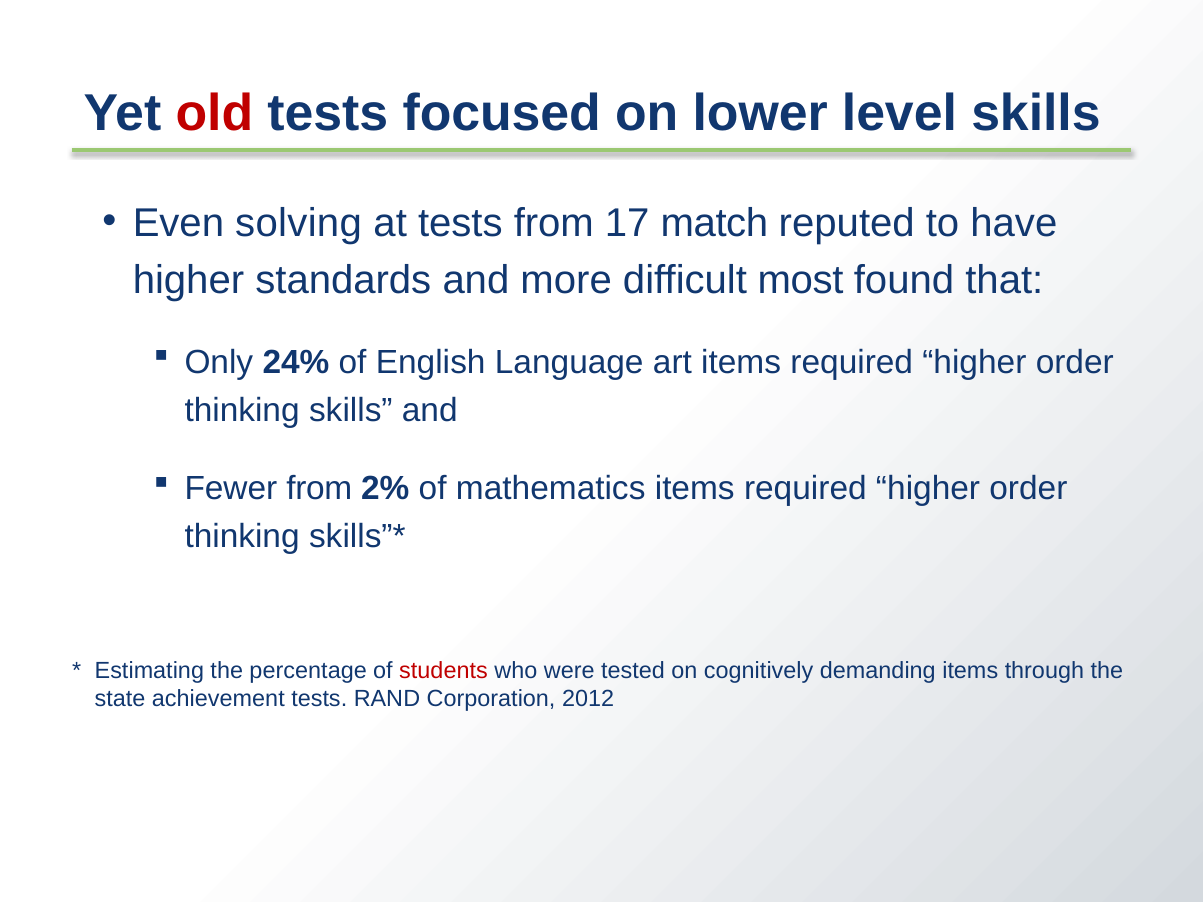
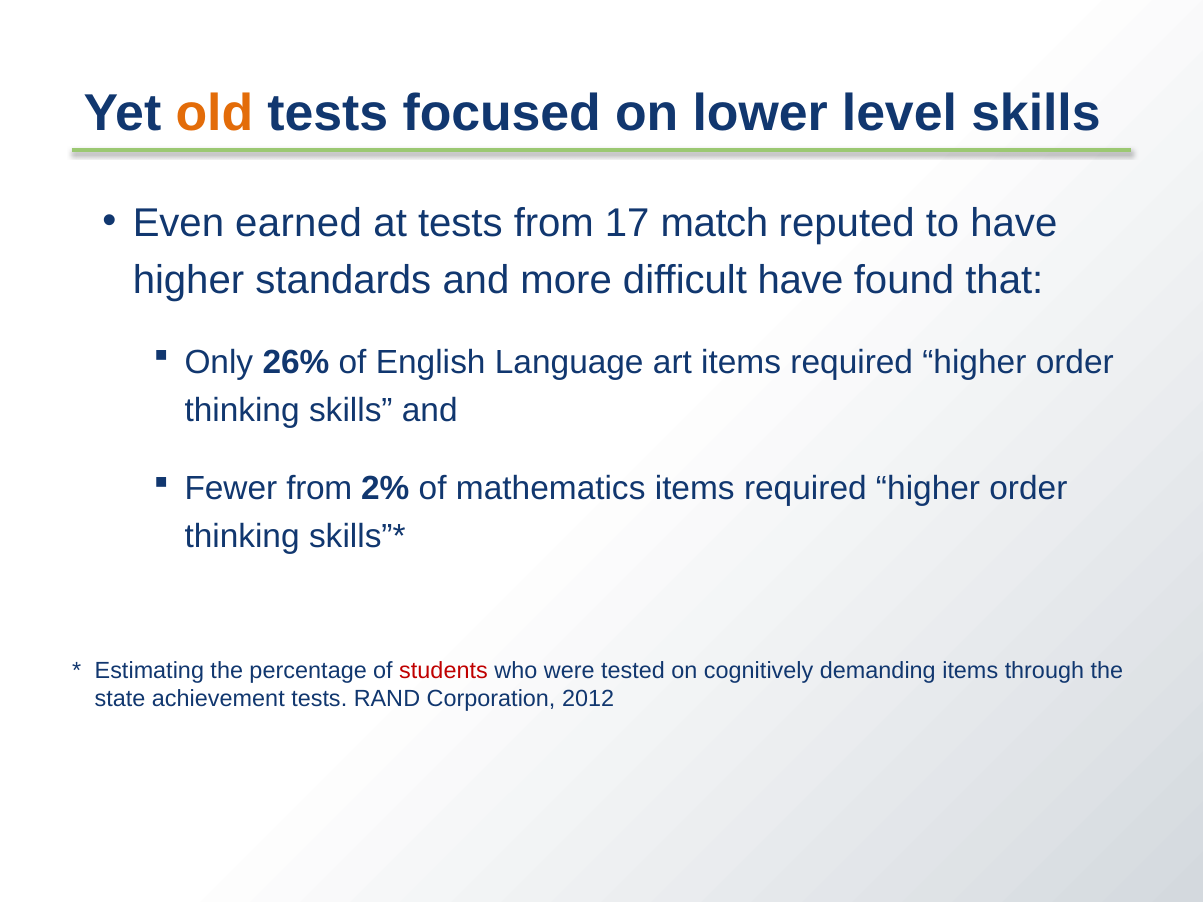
old colour: red -> orange (214, 113)
solving: solving -> earned (299, 223)
difficult most: most -> have (801, 281)
24%: 24% -> 26% (296, 362)
